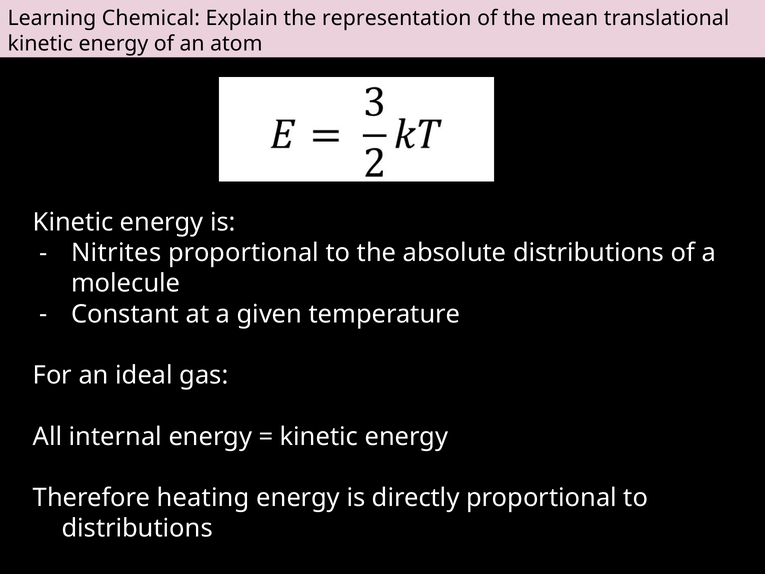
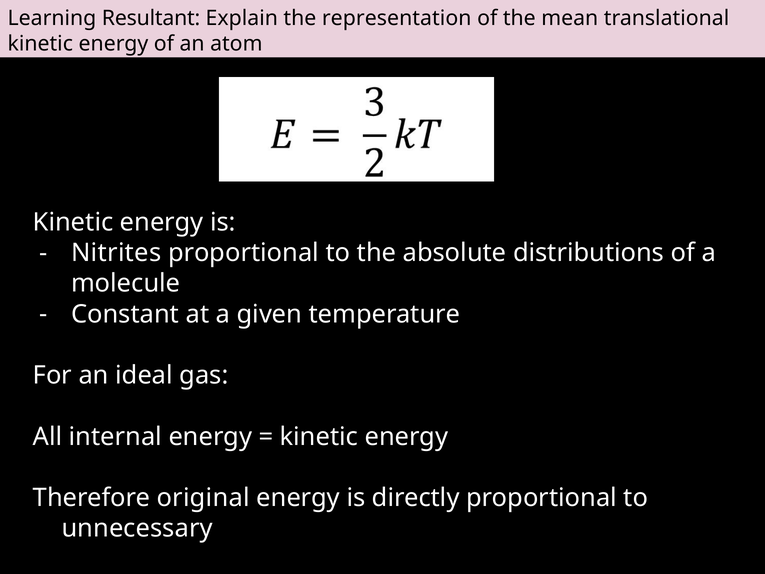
Chemical: Chemical -> Resultant (151, 18)
heating: heating -> original (203, 498)
distributions: distributions -> unnecessary (137, 528)
